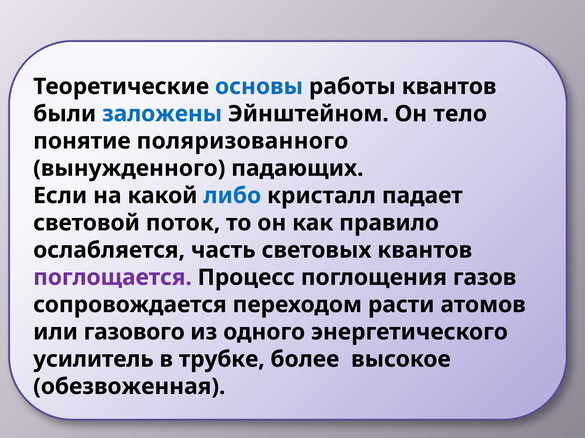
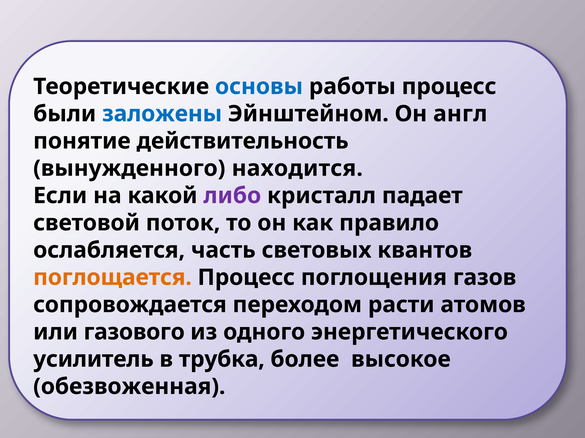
работы квантов: квантов -> процесс (449, 87)
тело: тело -> англ (460, 114)
поляризованного: поляризованного -> действительность (243, 141)
падающих: падающих -> находится (297, 169)
либо colour: blue -> purple (232, 196)
поглощается colour: purple -> orange (112, 278)
трубке: трубке -> трубка (222, 360)
